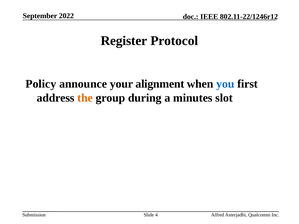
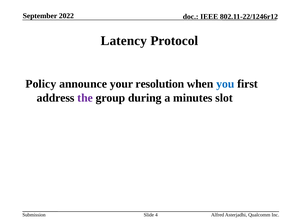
Register: Register -> Latency (124, 41)
alignment: alignment -> resolution (160, 84)
the colour: orange -> purple (85, 98)
